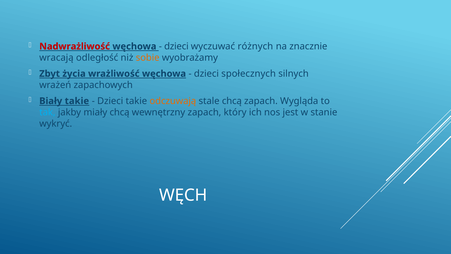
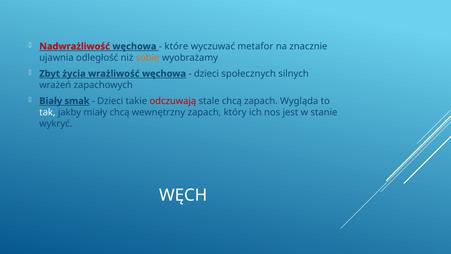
dzieci: dzieci -> które (176, 46)
różnych: różnych -> metafor (255, 46)
wracają: wracają -> ujawnia (56, 58)
Biały takie: takie -> smak (77, 101)
odczuwają colour: orange -> red (173, 101)
tak colour: light blue -> white (47, 112)
